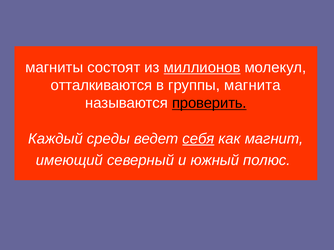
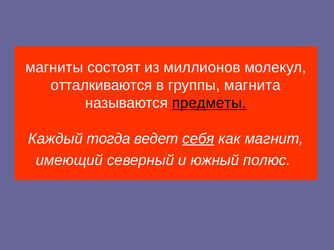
миллионов underline: present -> none (202, 68)
проверить: проверить -> предметы (209, 103)
среды: среды -> тогда (109, 139)
